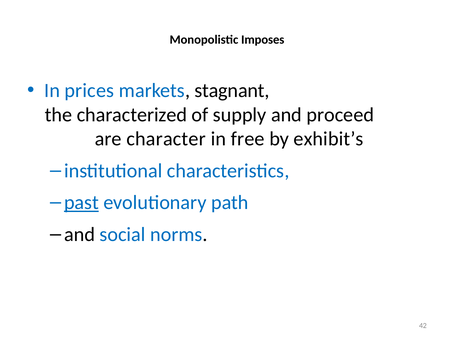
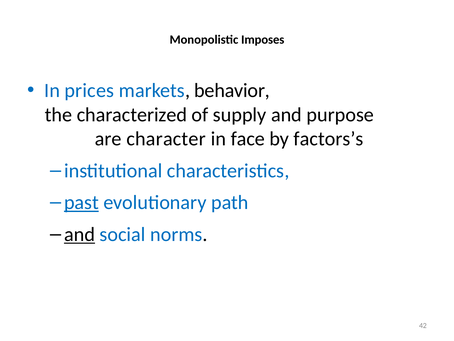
stagnant: stagnant -> behavior (232, 90)
proceed: proceed -> purpose (340, 115)
free: free -> face (248, 139)
exhibit’s: exhibit’s -> factors’s (329, 139)
and underline: none -> present (80, 234)
